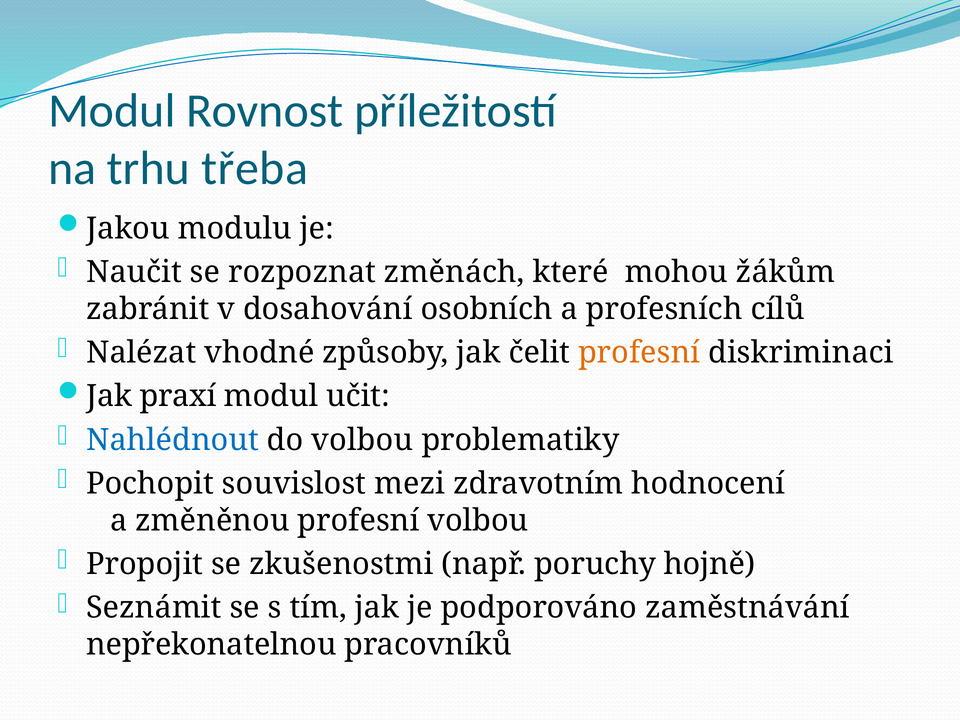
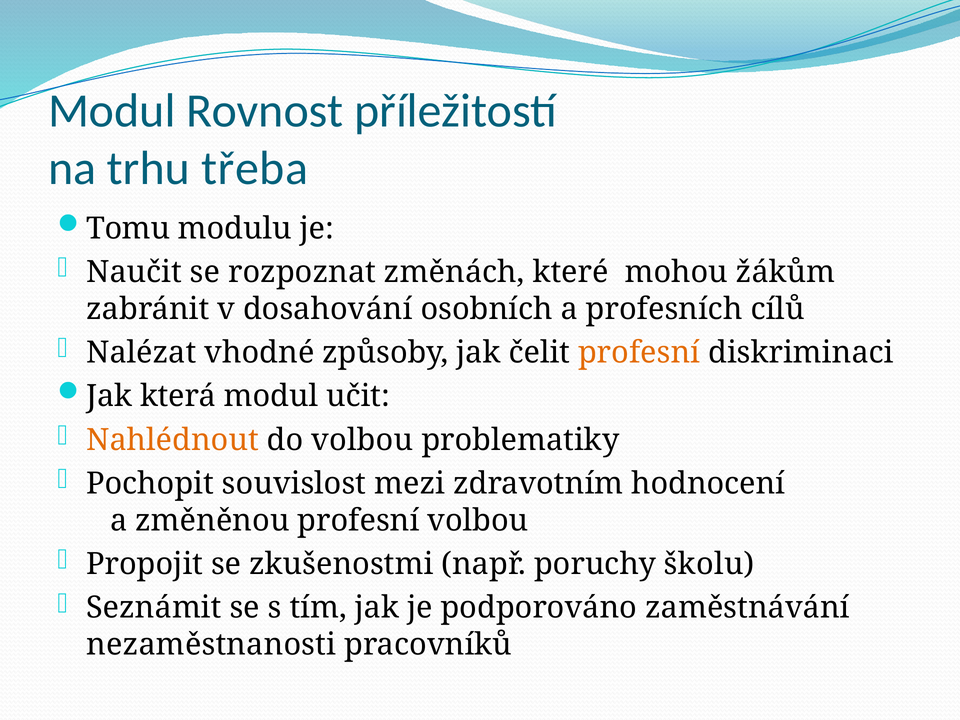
Jakou: Jakou -> Tomu (128, 228)
praxí: praxí -> která (178, 396)
Nahlédnout colour: blue -> orange (173, 440)
hojně: hojně -> školu (709, 564)
nepřekonatelnou: nepřekonatelnou -> nezaměstnanosti (211, 645)
